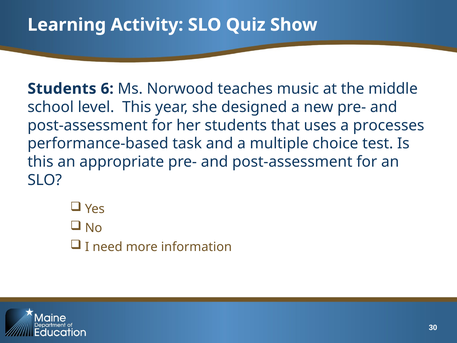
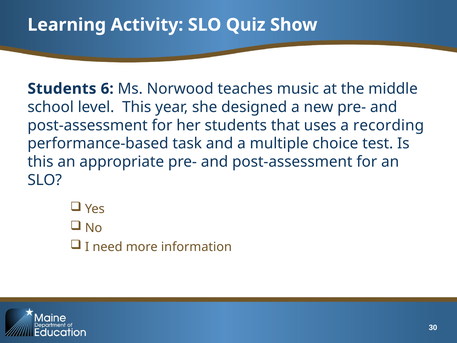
processes: processes -> recording (389, 125)
